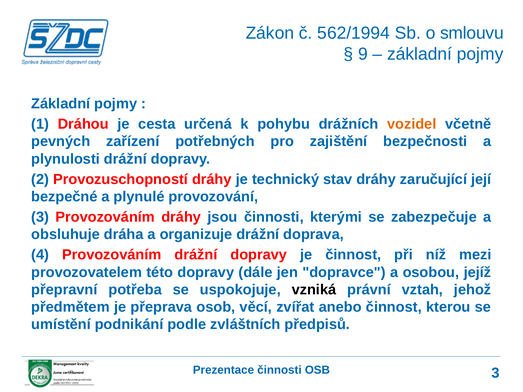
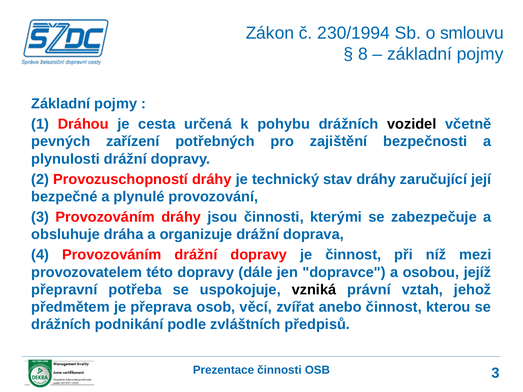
562/1994: 562/1994 -> 230/1994 (354, 33)
9: 9 -> 8 (363, 54)
vozidel colour: orange -> black (412, 124)
umístění: umístění -> drážních (61, 325)
